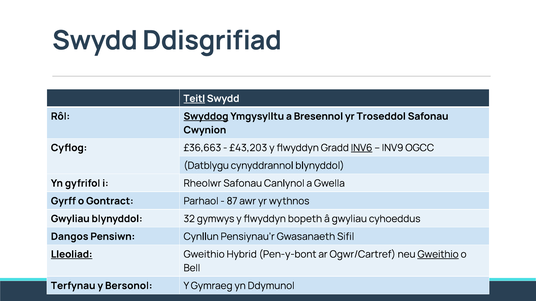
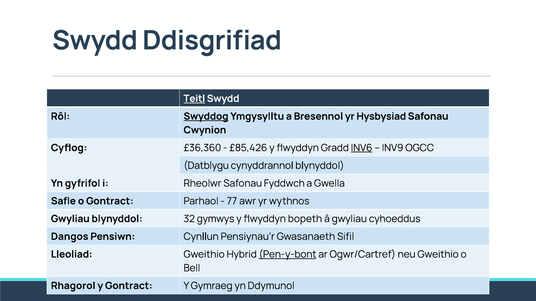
Troseddol: Troseddol -> Hysbysiad (381, 117)
£36,663: £36,663 -> £36,360 (202, 148)
£43,203: £43,203 -> £85,426 (248, 148)
Canlynol: Canlynol -> Fyddwch (284, 184)
Gyrff: Gyrff -> Safle (63, 201)
87: 87 -> 77 (232, 201)
Lleoliad underline: present -> none (72, 255)
Pen-y-bont underline: none -> present (288, 255)
Gweithio underline: present -> none (438, 255)
Terfynau: Terfynau -> Rhagorol (73, 286)
y Bersonol: Bersonol -> Gontract (129, 286)
